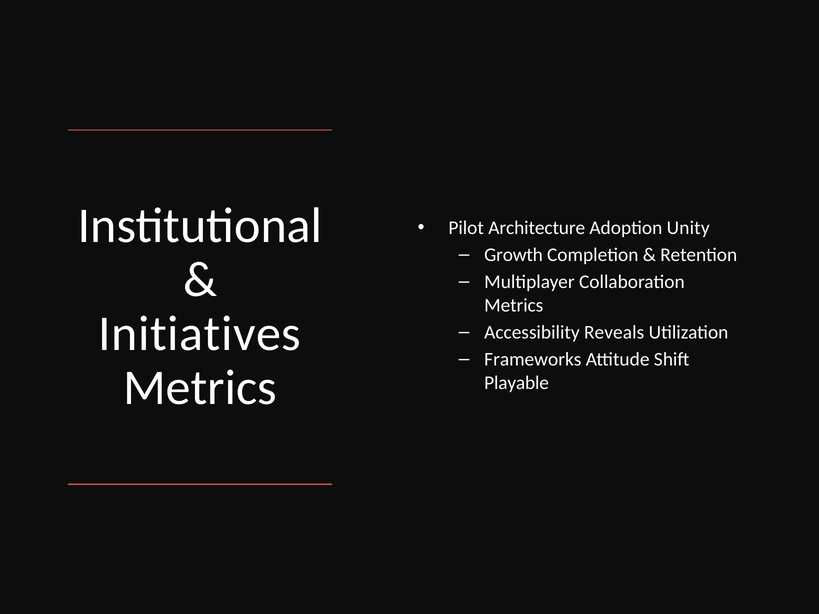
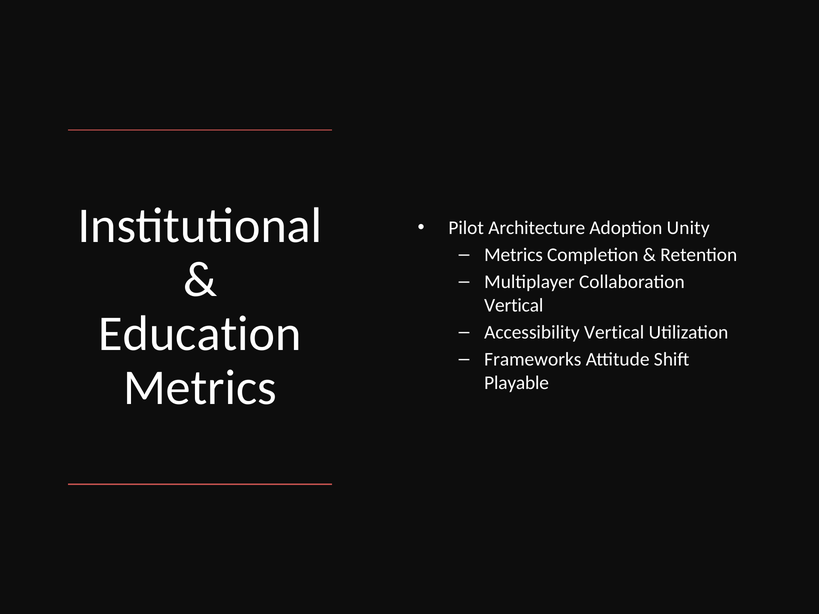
Growth: Growth -> Metrics (514, 255)
Metrics: Metrics -> Vertical (514, 305)
Initiatives: Initiatives -> Education (200, 334)
Accessibility Reveals: Reveals -> Vertical (614, 332)
